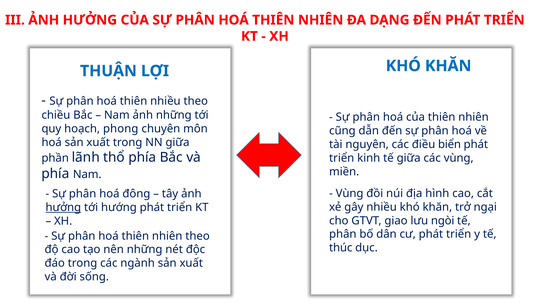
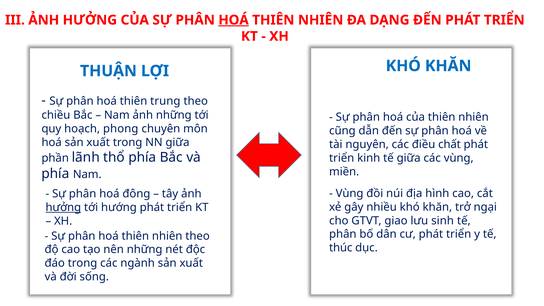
HOÁ underline: none -> present (234, 20)
thiên nhiều: nhiều -> trung (165, 101)
biển: biển -> chất (450, 144)
ngòi: ngòi -> sinh (443, 221)
